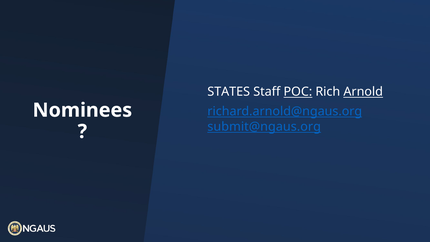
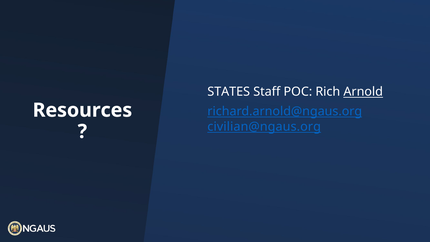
POC underline: present -> none (298, 92)
Nominees: Nominees -> Resources (82, 110)
submit@ngaus.org: submit@ngaus.org -> civilian@ngaus.org (264, 127)
